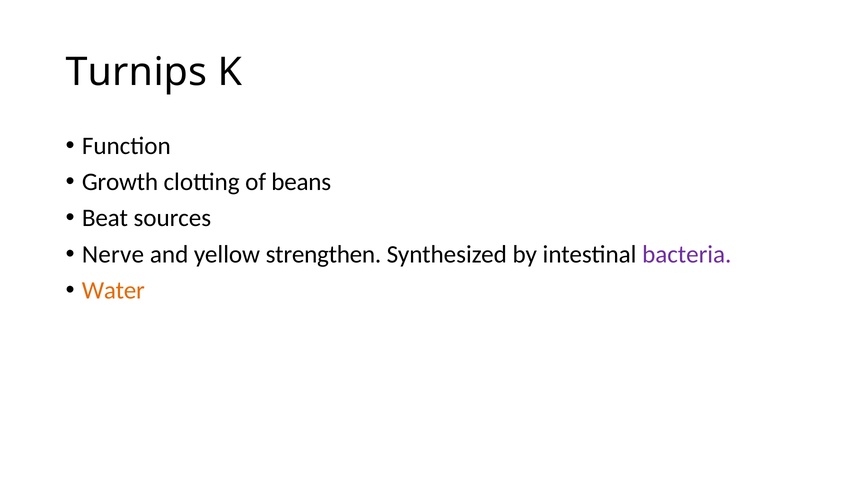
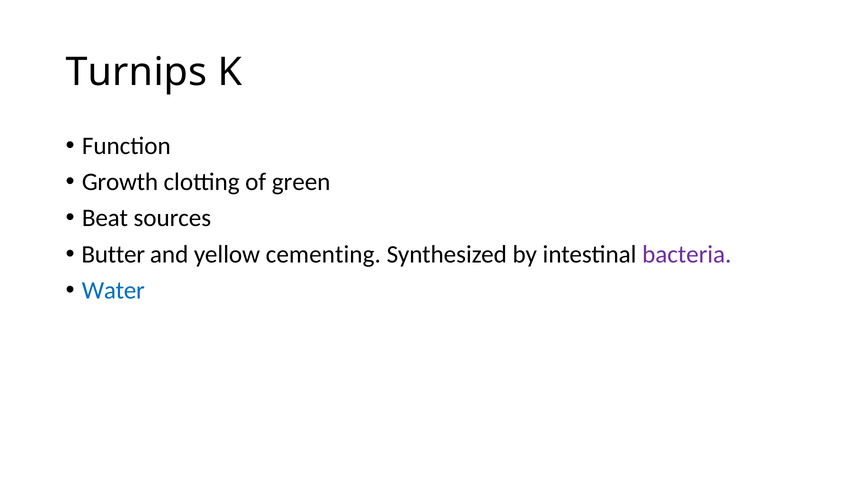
beans: beans -> green (301, 182)
Nerve: Nerve -> Butter (113, 254)
strengthen: strengthen -> cementing (323, 254)
Water colour: orange -> blue (113, 290)
